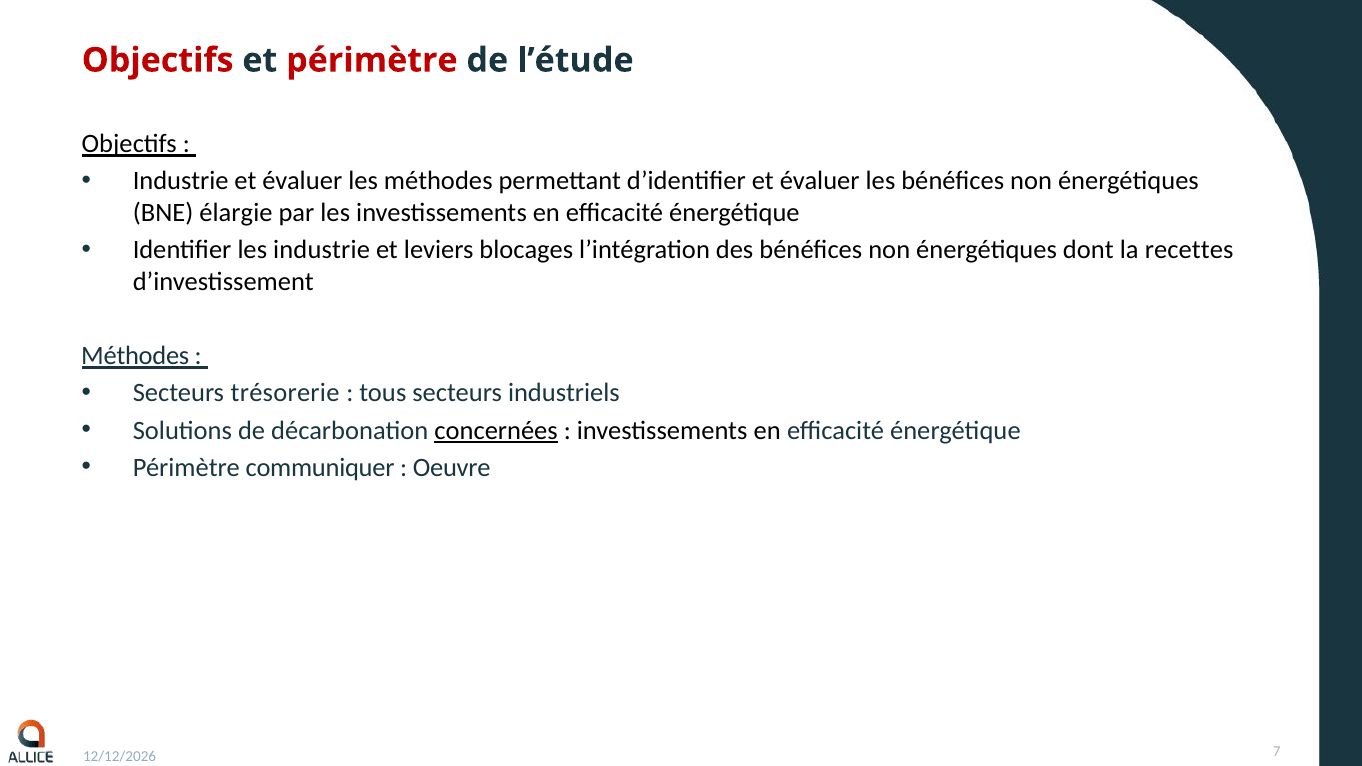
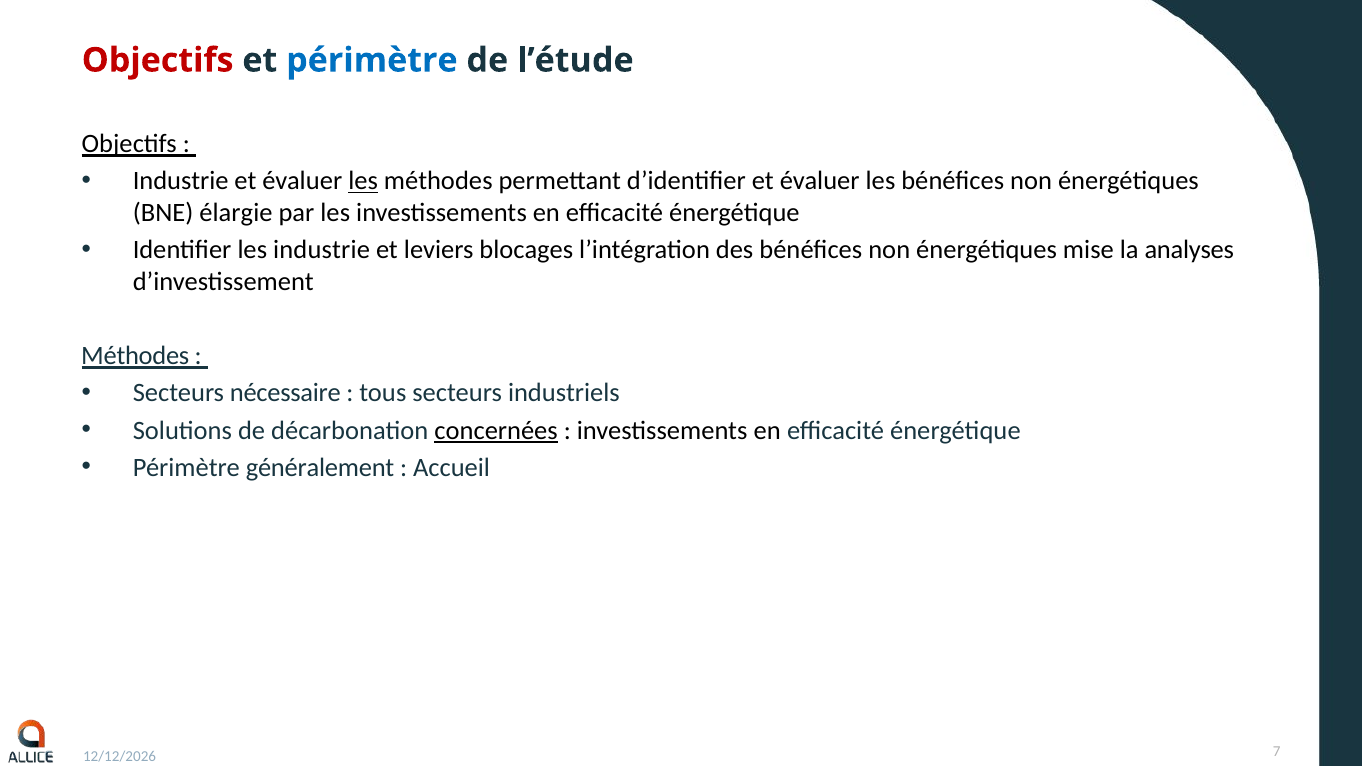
périmètre colour: red -> blue (372, 60)
les underline: none -> present (363, 181)
dont: dont -> mise (1088, 250)
recettes: recettes -> analyses (1189, 250)
trésorerie: trésorerie -> nécessaire (285, 393)
communiquer: communiquer -> généralement (320, 468)
Oeuvre: Oeuvre -> Accueil (452, 468)
